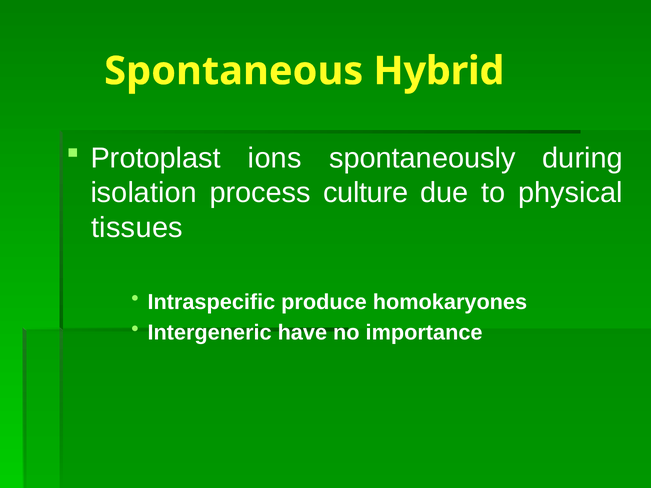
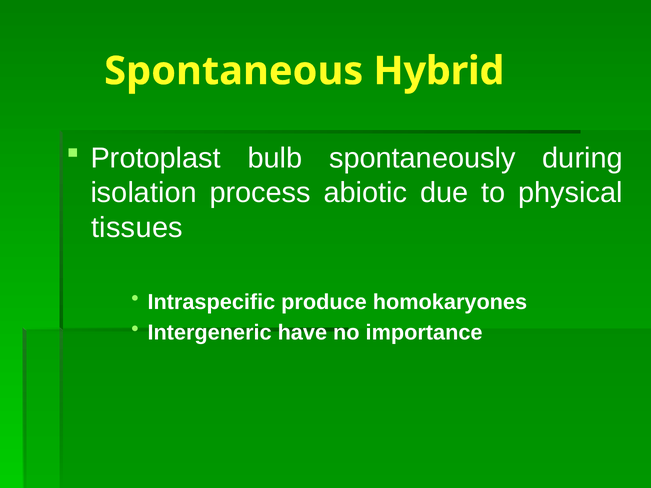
ions: ions -> bulb (275, 158)
culture: culture -> abiotic (365, 193)
